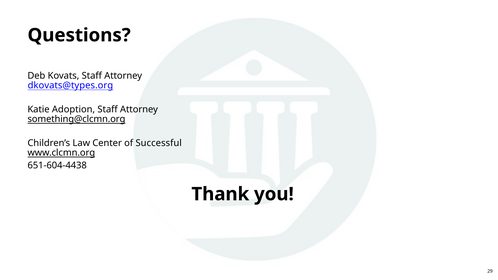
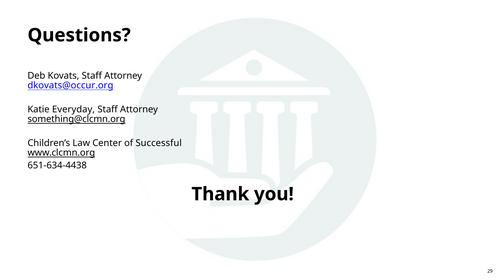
dkovats@types.org: dkovats@types.org -> dkovats@occur.org (70, 86)
Adoption: Adoption -> Everyday (73, 109)
651-604-4438: 651-604-4438 -> 651-634-4438 (57, 166)
